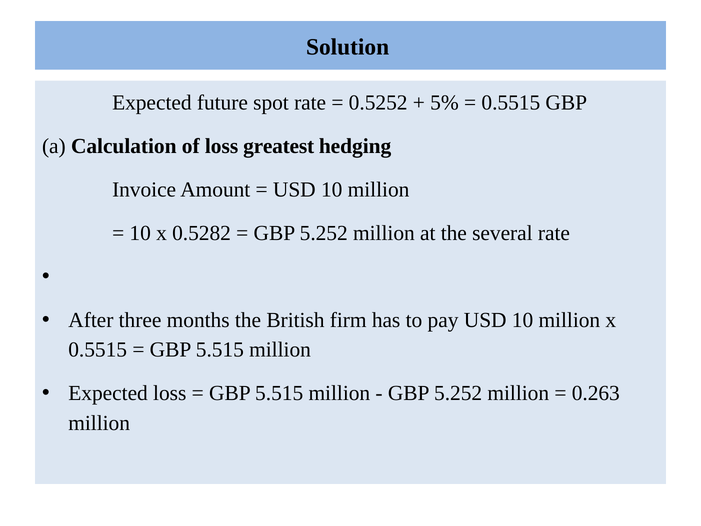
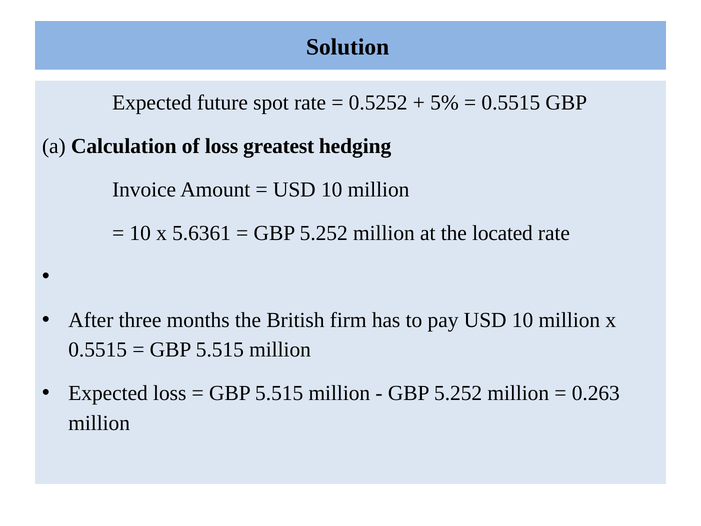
0.5282: 0.5282 -> 5.6361 (202, 233)
several: several -> located (502, 233)
